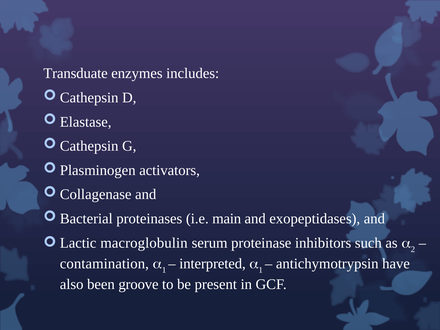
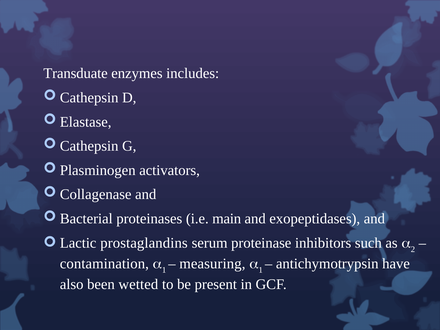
macroglobulin: macroglobulin -> prostaglandins (144, 243)
interpreted: interpreted -> measuring (212, 264)
groove: groove -> wetted (138, 284)
